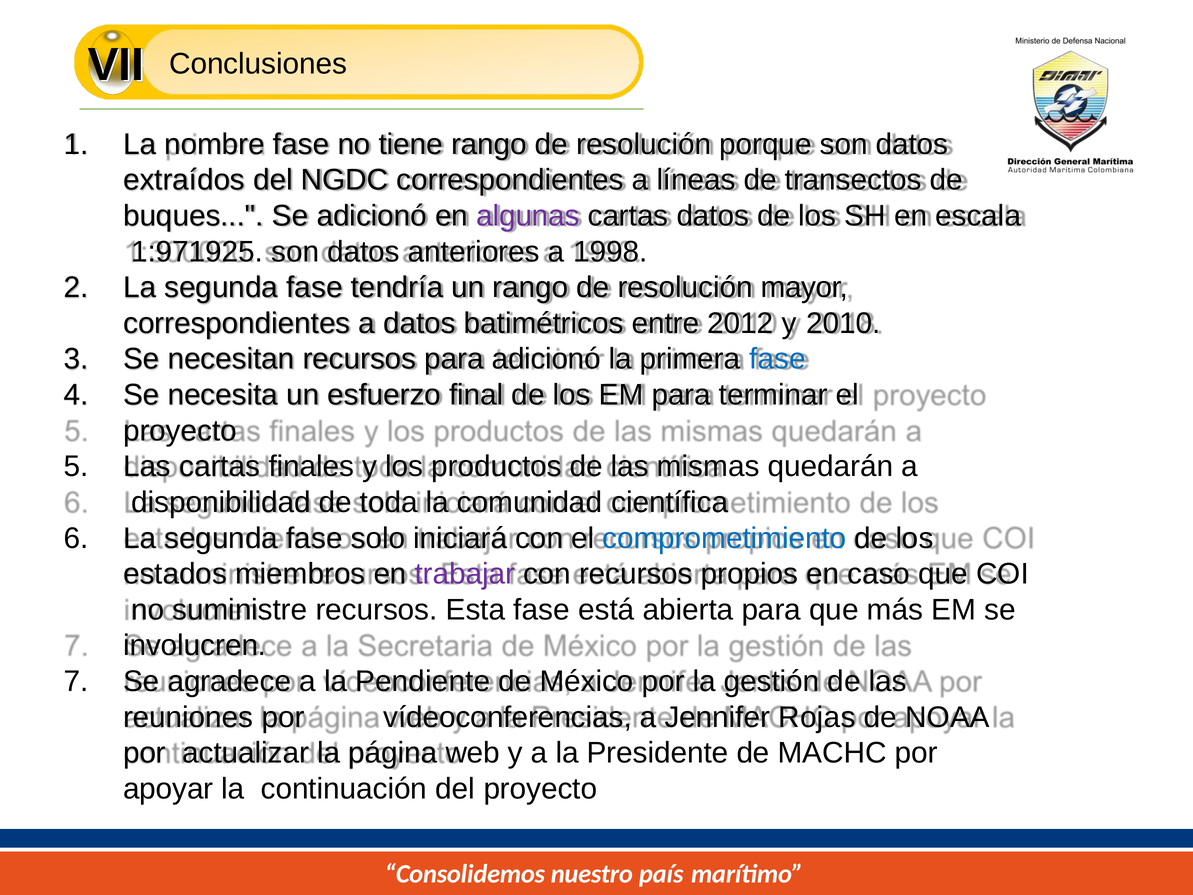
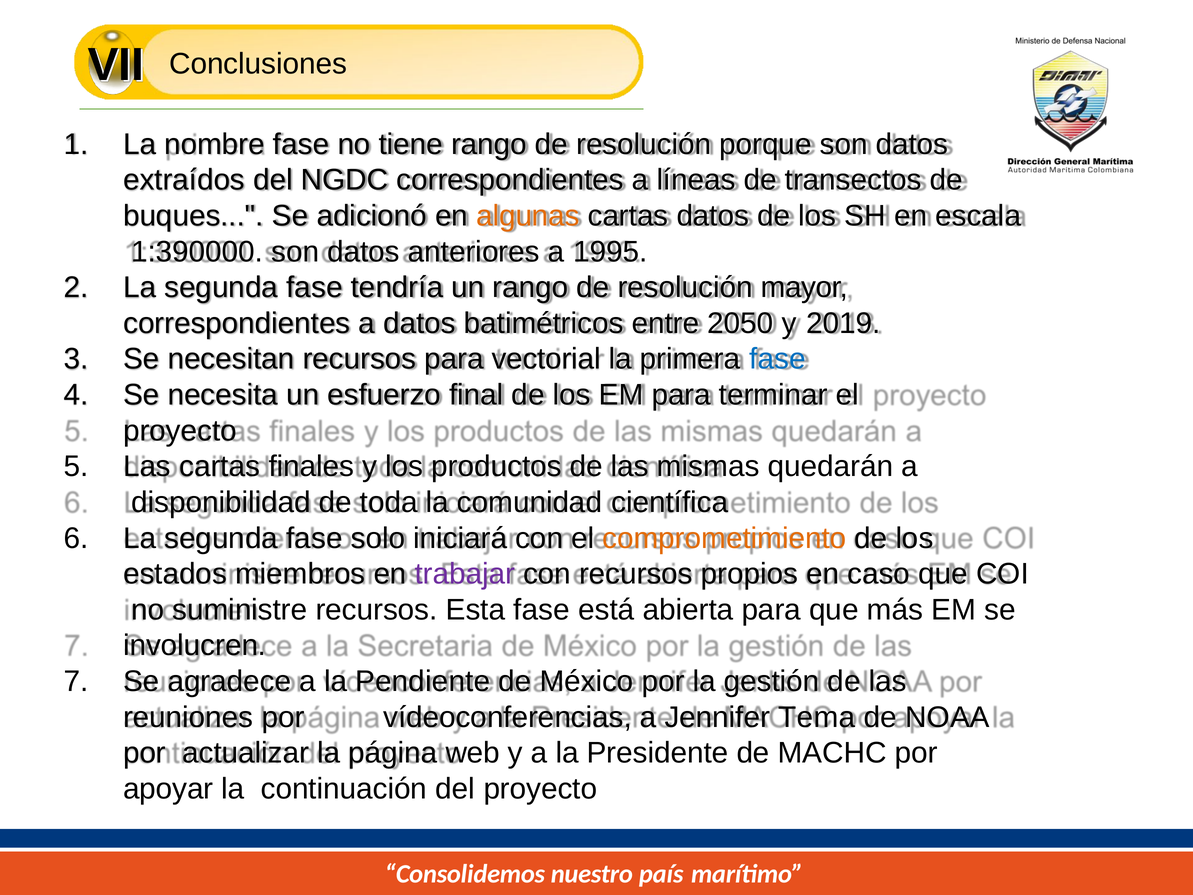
algunas colour: purple -> orange (528, 216)
1:971925: 1:971925 -> 1:390000 (197, 252)
1998: 1998 -> 1995 (610, 252)
2012: 2012 -> 2050 (740, 323)
2010: 2010 -> 2019 (843, 323)
para adicionó: adicionó -> vectorial (546, 359)
comprometimiento colour: blue -> orange (724, 538)
Rojas: Rojas -> Tema (817, 717)
